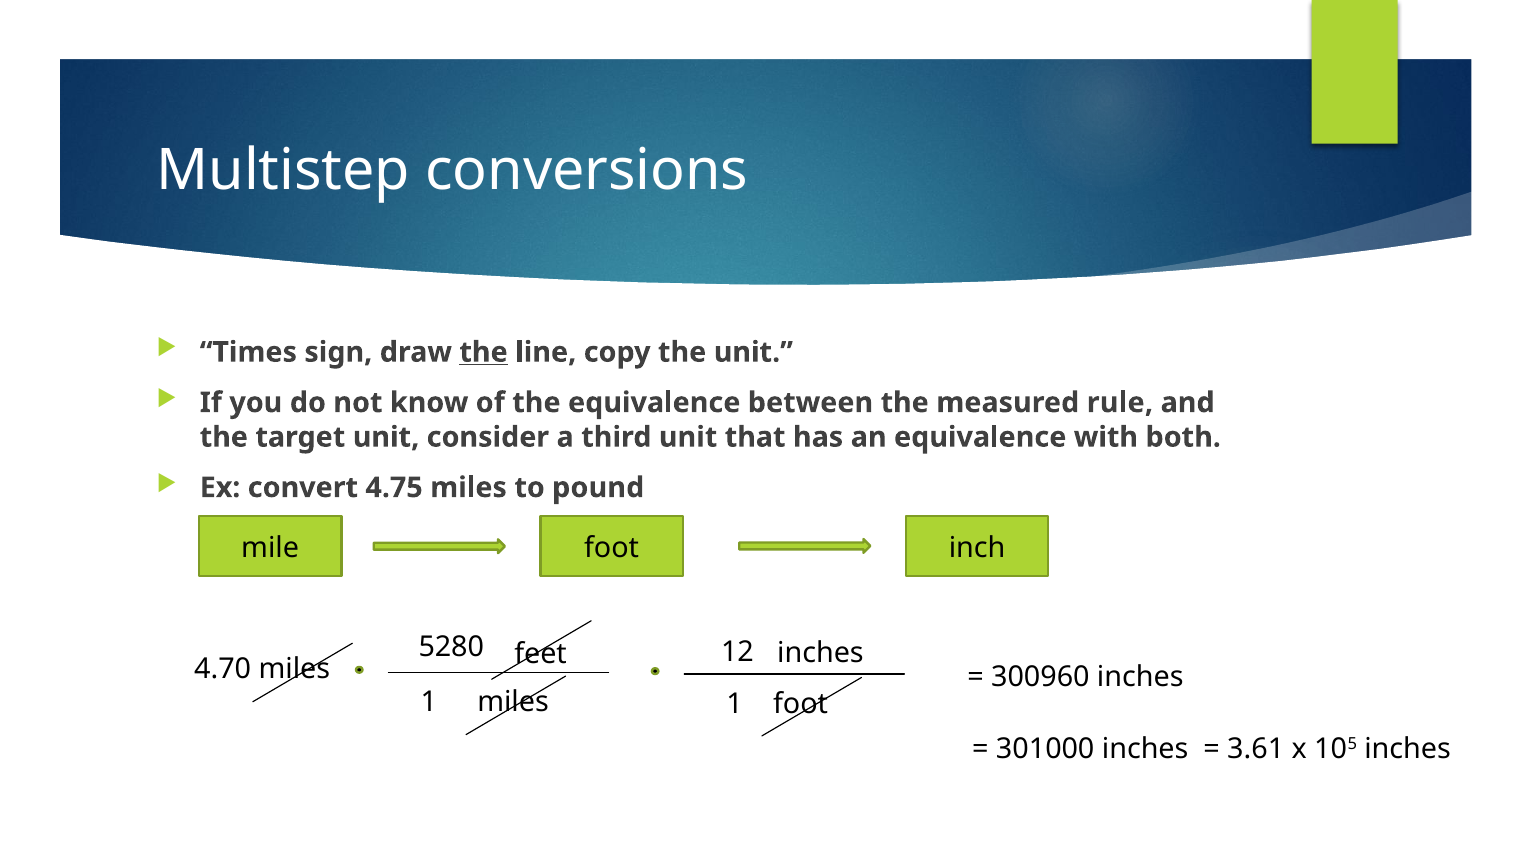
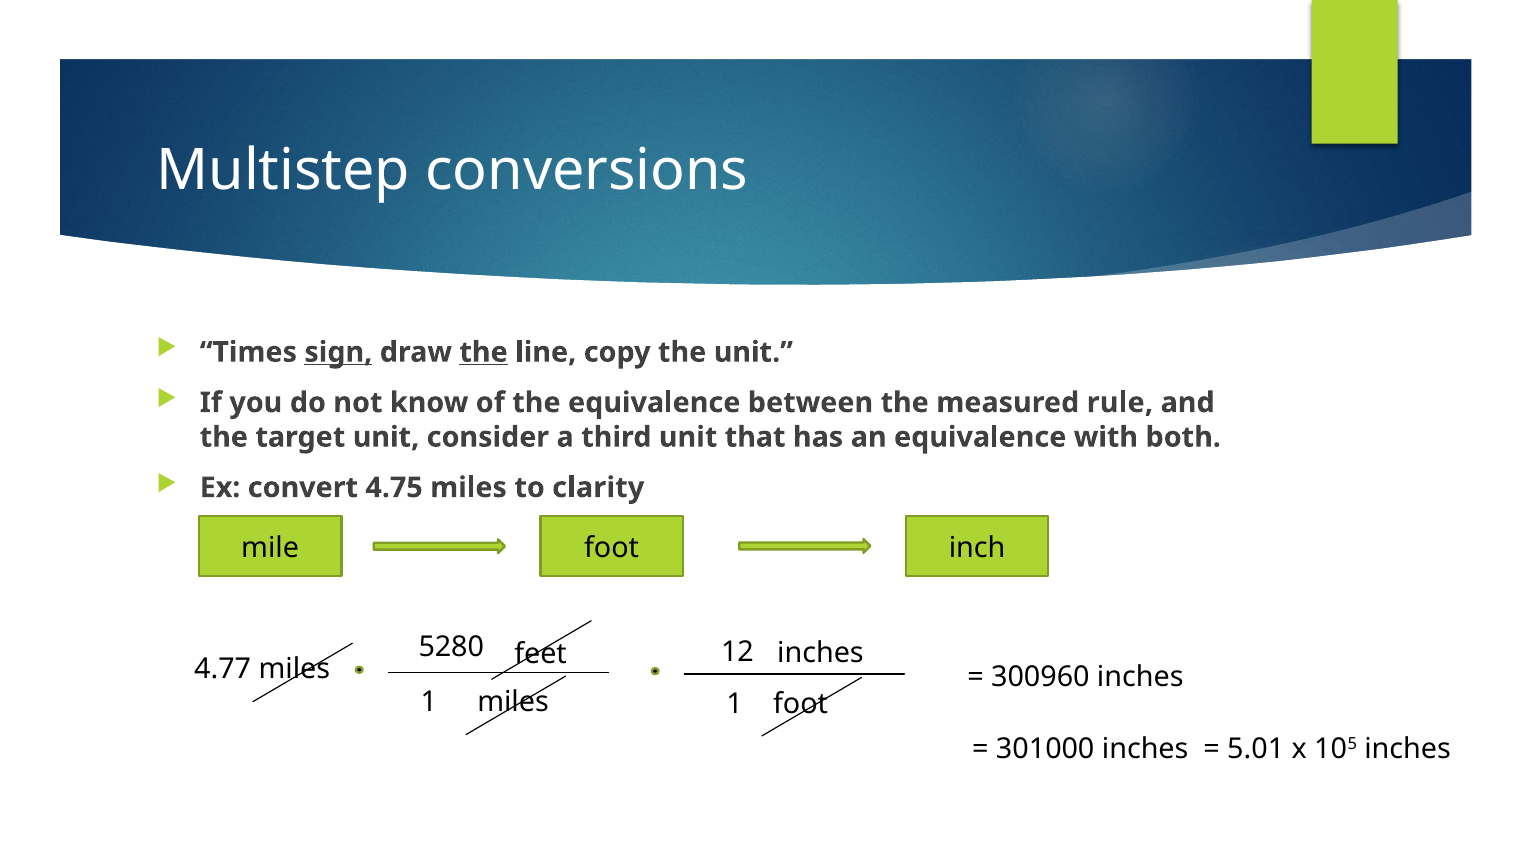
sign underline: none -> present (338, 352)
pound: pound -> clarity (598, 487)
4.70: 4.70 -> 4.77 (223, 669)
3.61: 3.61 -> 5.01 (1256, 749)
